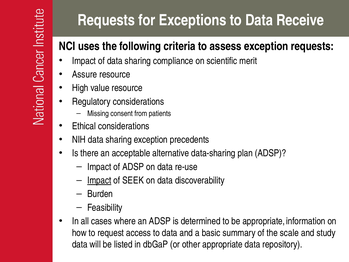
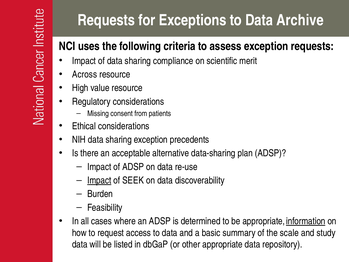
Receive: Receive -> Archive (300, 20)
Assure: Assure -> Across (85, 74)
information underline: none -> present (306, 221)
